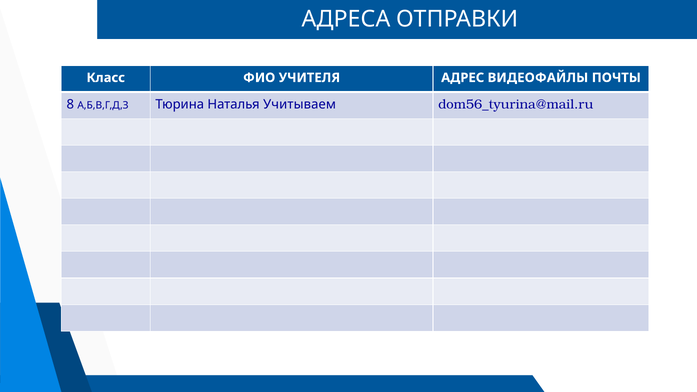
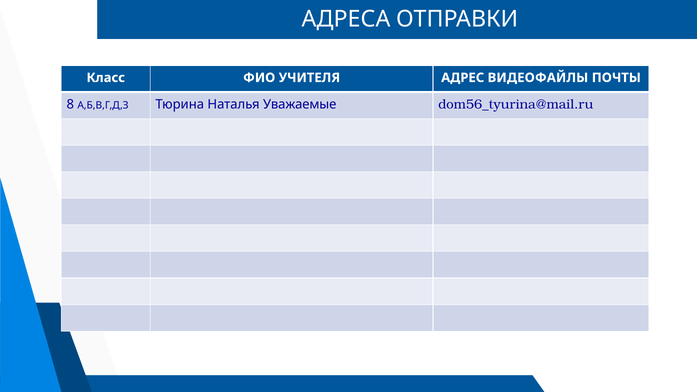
Учитываем: Учитываем -> Уважаемые (300, 104)
